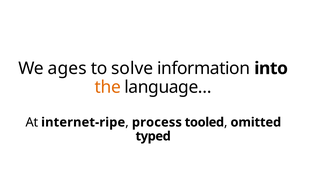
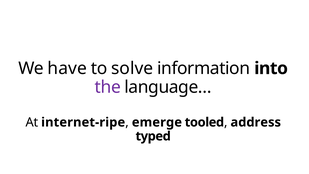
ages: ages -> have (67, 68)
the colour: orange -> purple (108, 87)
process: process -> emerge (157, 122)
omitted: omitted -> address (256, 122)
